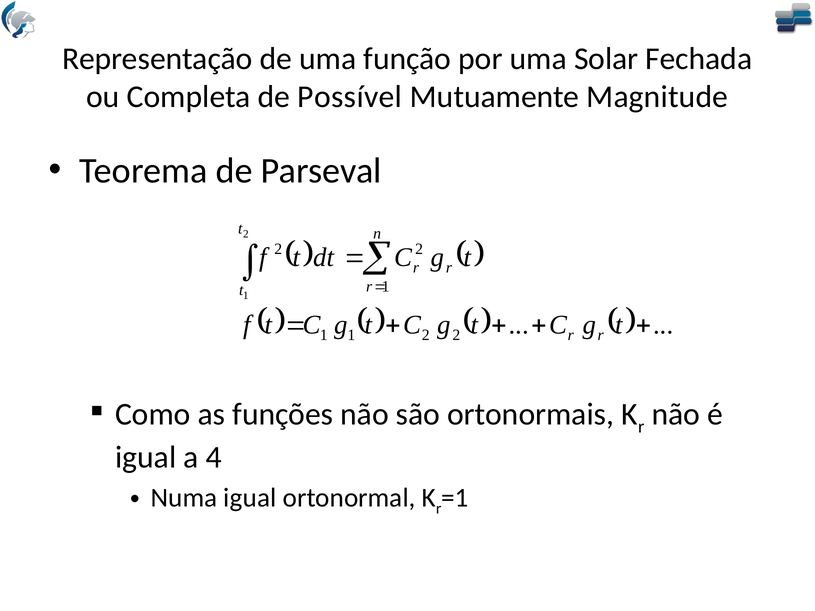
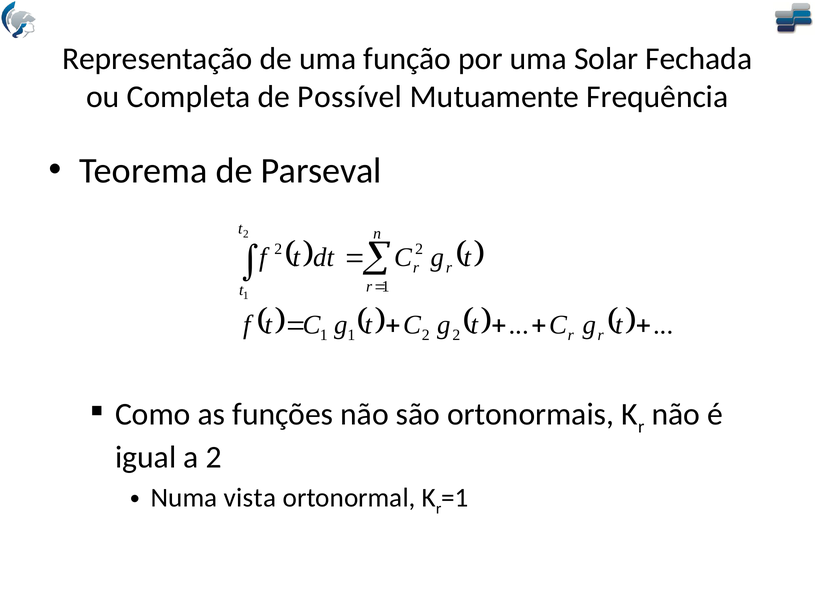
Magnitude: Magnitude -> Frequência (657, 97)
a 4: 4 -> 2 (214, 458)
Numa igual: igual -> vista (250, 498)
